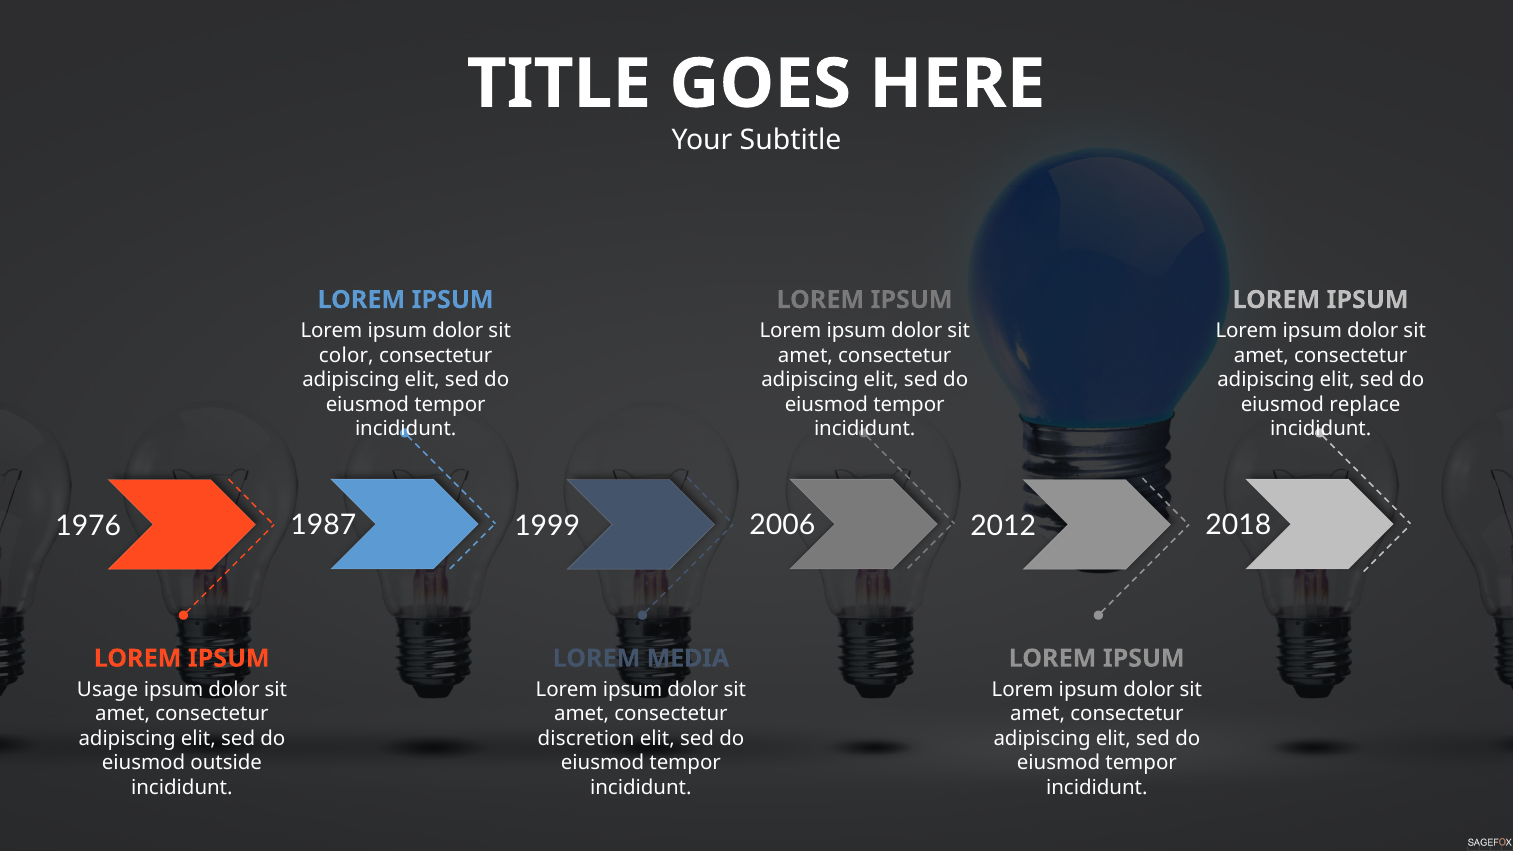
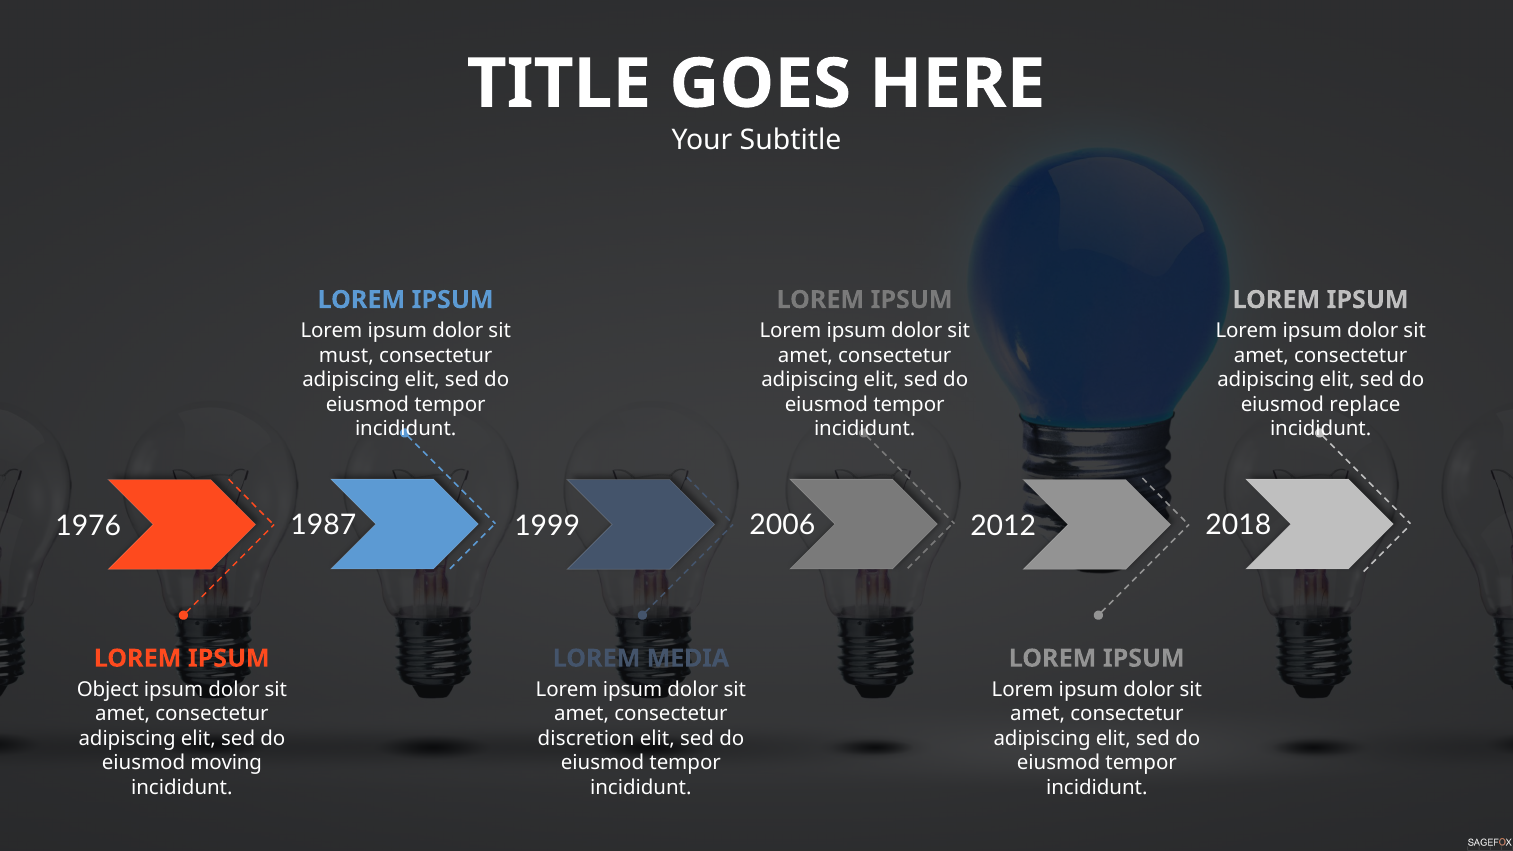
color: color -> must (346, 355)
Usage: Usage -> Object (108, 689)
outside: outside -> moving (226, 763)
